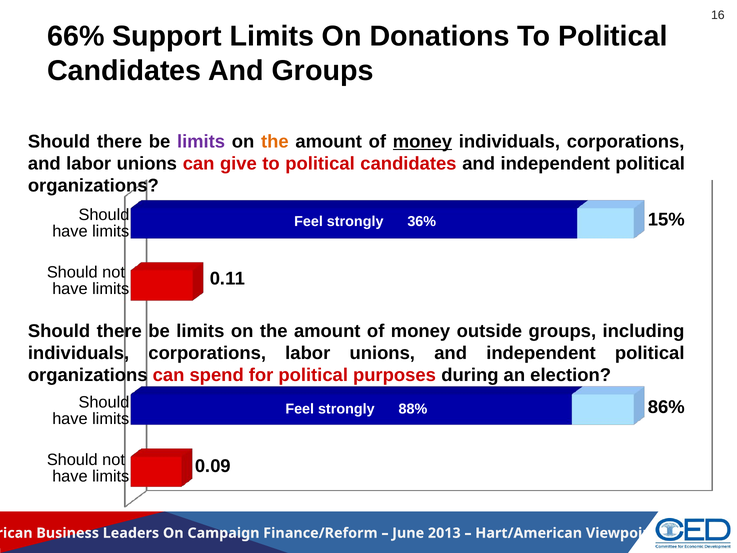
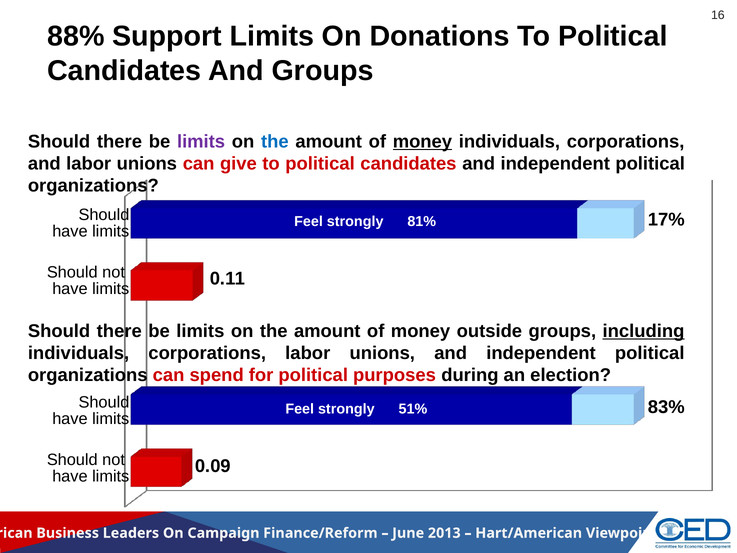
66%: 66% -> 88% (76, 36)
the colour: orange -> blue (275, 141)
15%: 15% -> 17% (666, 220)
36%: 36% -> 81% (422, 221)
including underline: none -> present (643, 331)
86%: 86% -> 83% (666, 407)
88%: 88% -> 51% (413, 409)
